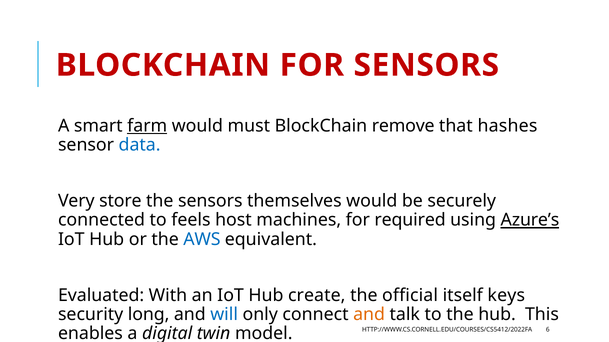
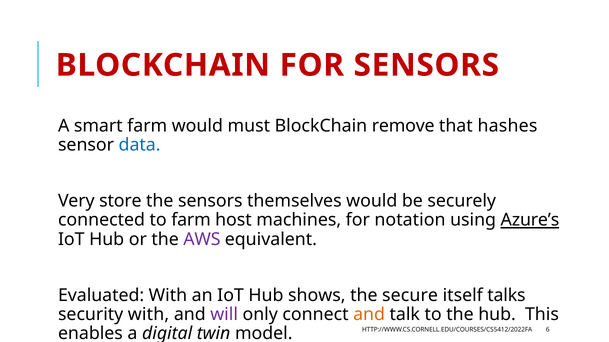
farm underline: present -> none (147, 126)
to feels: feels -> farm (191, 220)
required: required -> notation (410, 220)
AWS colour: blue -> purple (202, 240)
create: create -> shows (317, 296)
official: official -> secure (410, 296)
keys: keys -> talks (506, 296)
security long: long -> with (149, 315)
will colour: blue -> purple (224, 315)
